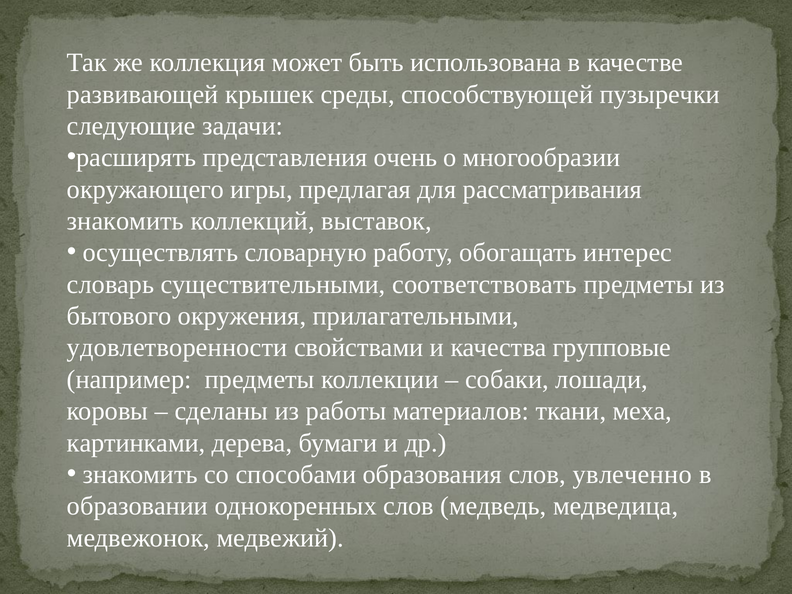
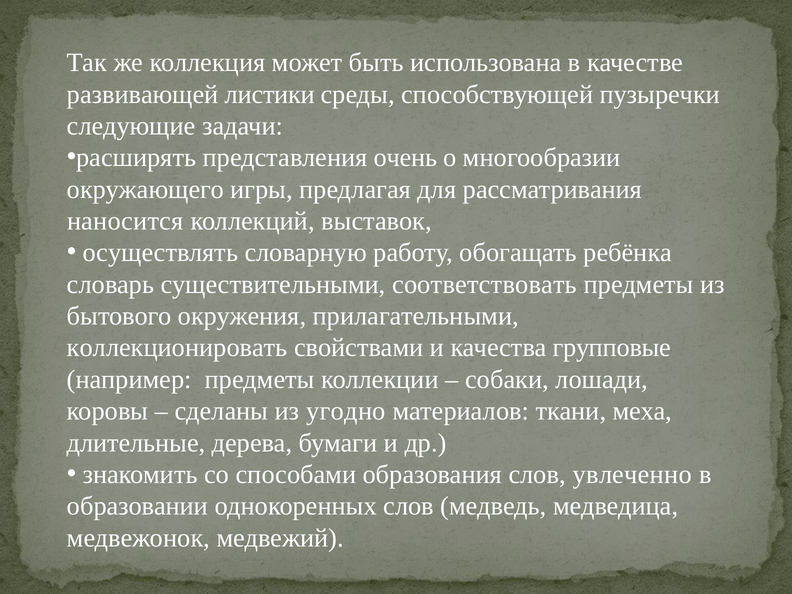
крышек: крышек -> листики (270, 94)
знакомить: знакомить -> наносится (125, 221)
интерес: интерес -> ребёнка (628, 253)
удовлетворенности: удовлетворенности -> коллекционировать (177, 348)
работы: работы -> угодно (346, 411)
картинками: картинками -> длительные (136, 443)
